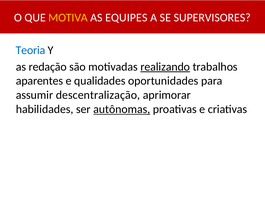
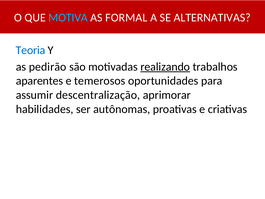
MOTIVA colour: yellow -> light blue (68, 18)
EQUIPES: EQUIPES -> FORMAL (126, 18)
SUPERVISORES: SUPERVISORES -> ALTERNATIVAS (212, 18)
redação: redação -> pedirão (48, 67)
qualidades: qualidades -> temerosos (100, 81)
autônomas underline: present -> none (122, 109)
